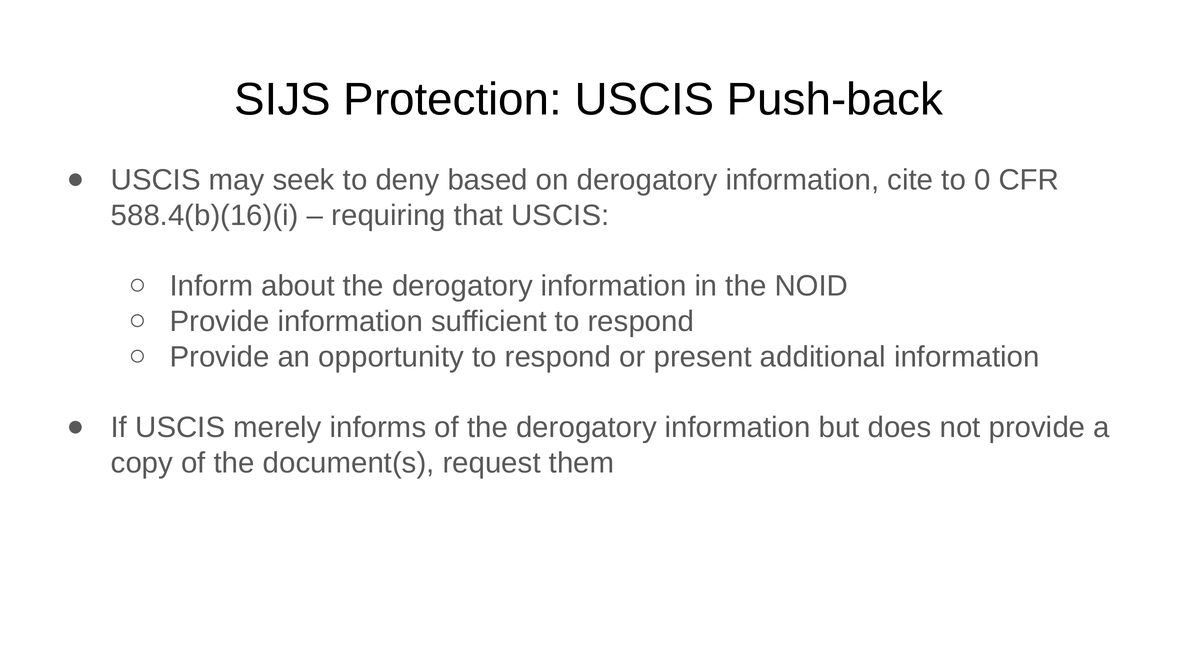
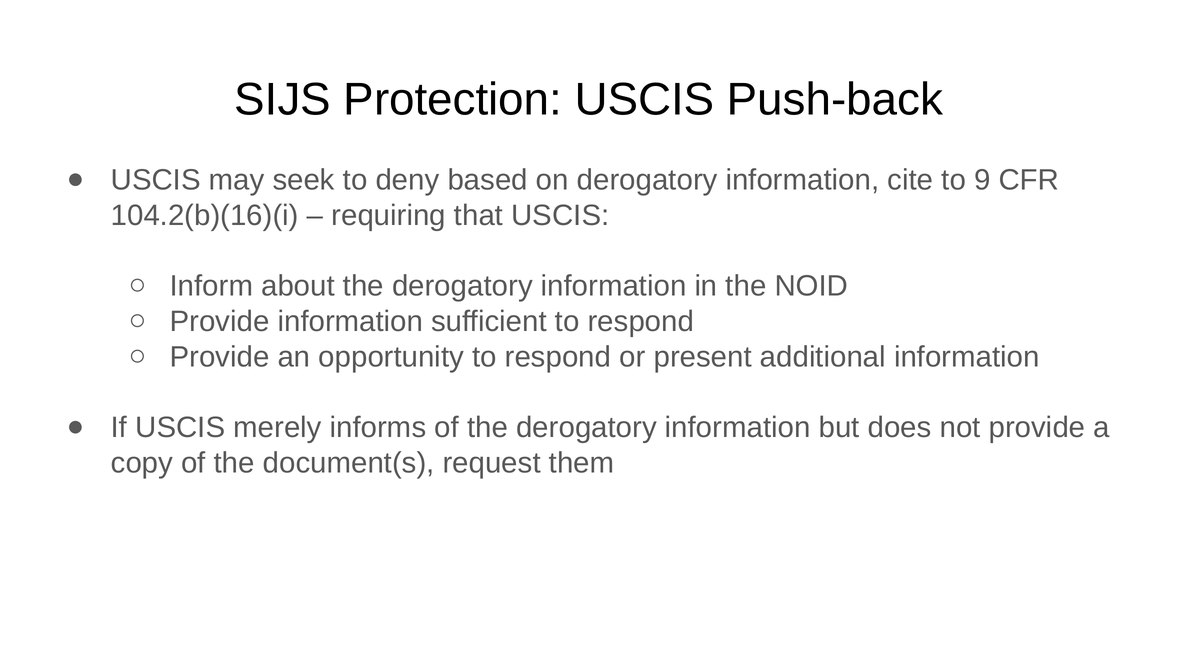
0: 0 -> 9 (982, 180)
588.4(b)(16)(i: 588.4(b)(16)(i -> 104.2(b)(16)(i (205, 215)
